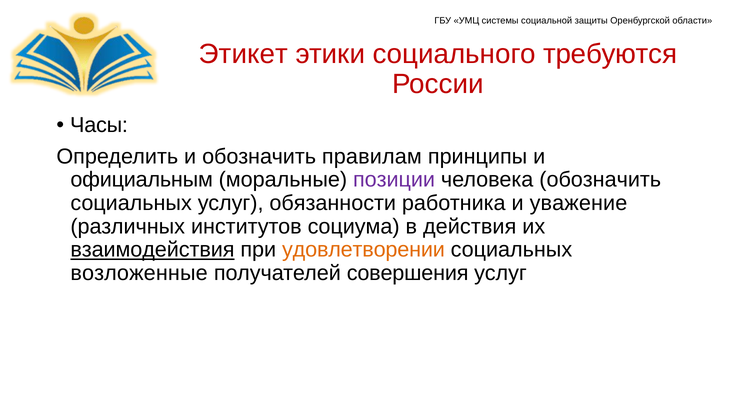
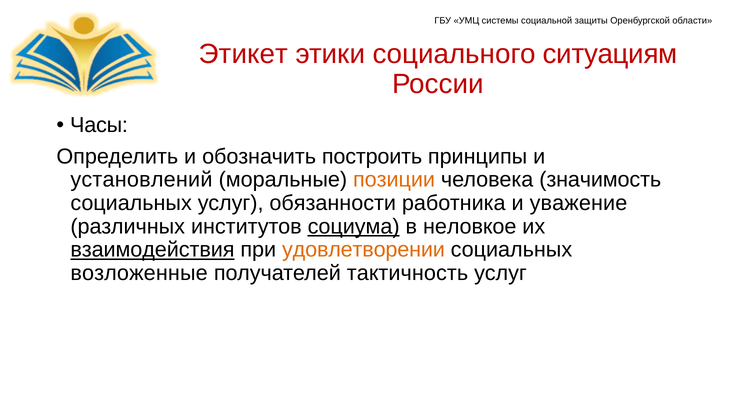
требуются: требуются -> ситуациям (610, 54)
правилам: правилам -> построить (372, 156)
официальным: официальным -> установлений (141, 180)
позиции colour: purple -> orange (394, 180)
человека обозначить: обозначить -> значимость (600, 180)
социума underline: none -> present (354, 226)
действия: действия -> неловкое (470, 226)
совершения: совершения -> тактичность (407, 273)
